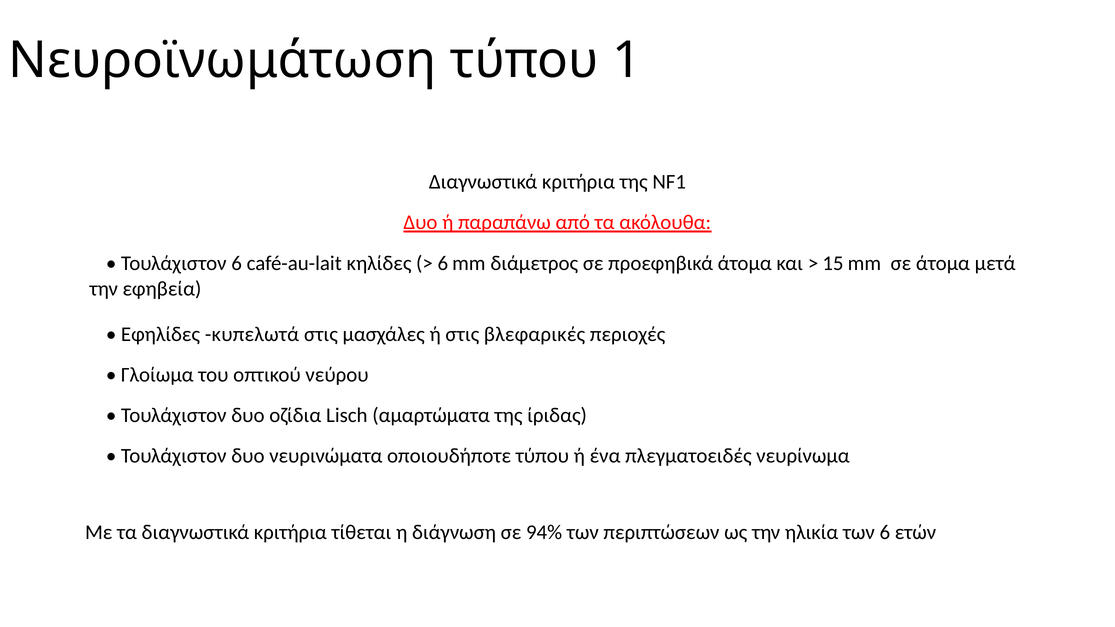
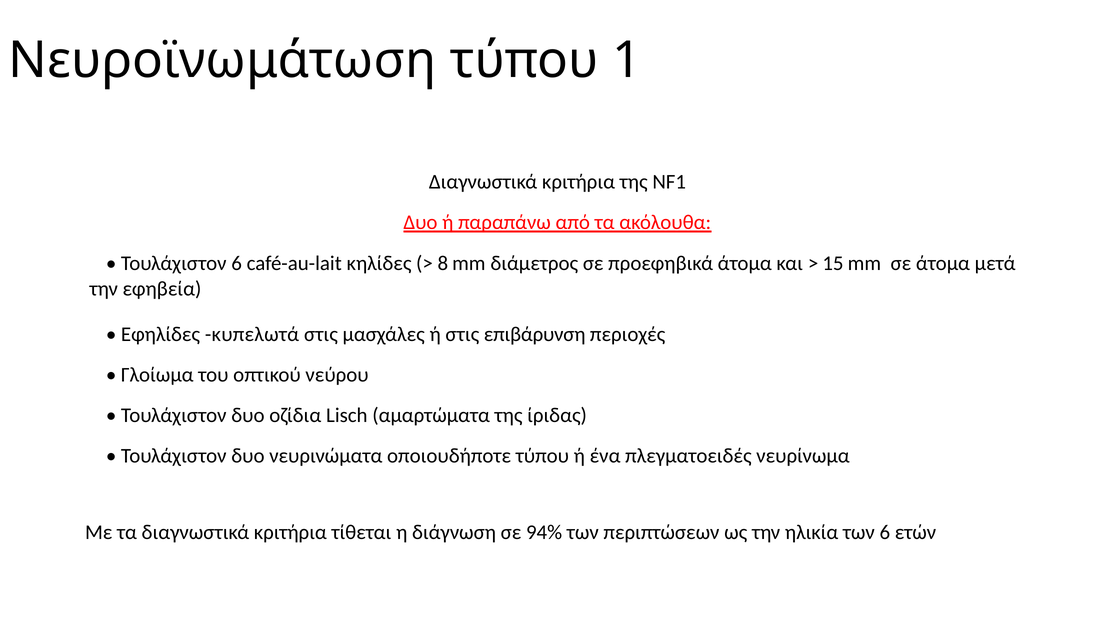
6: 6 -> 8 (443, 263)
βλεφαρικές: βλεφαρικές -> επιβάρυνση (535, 334)
